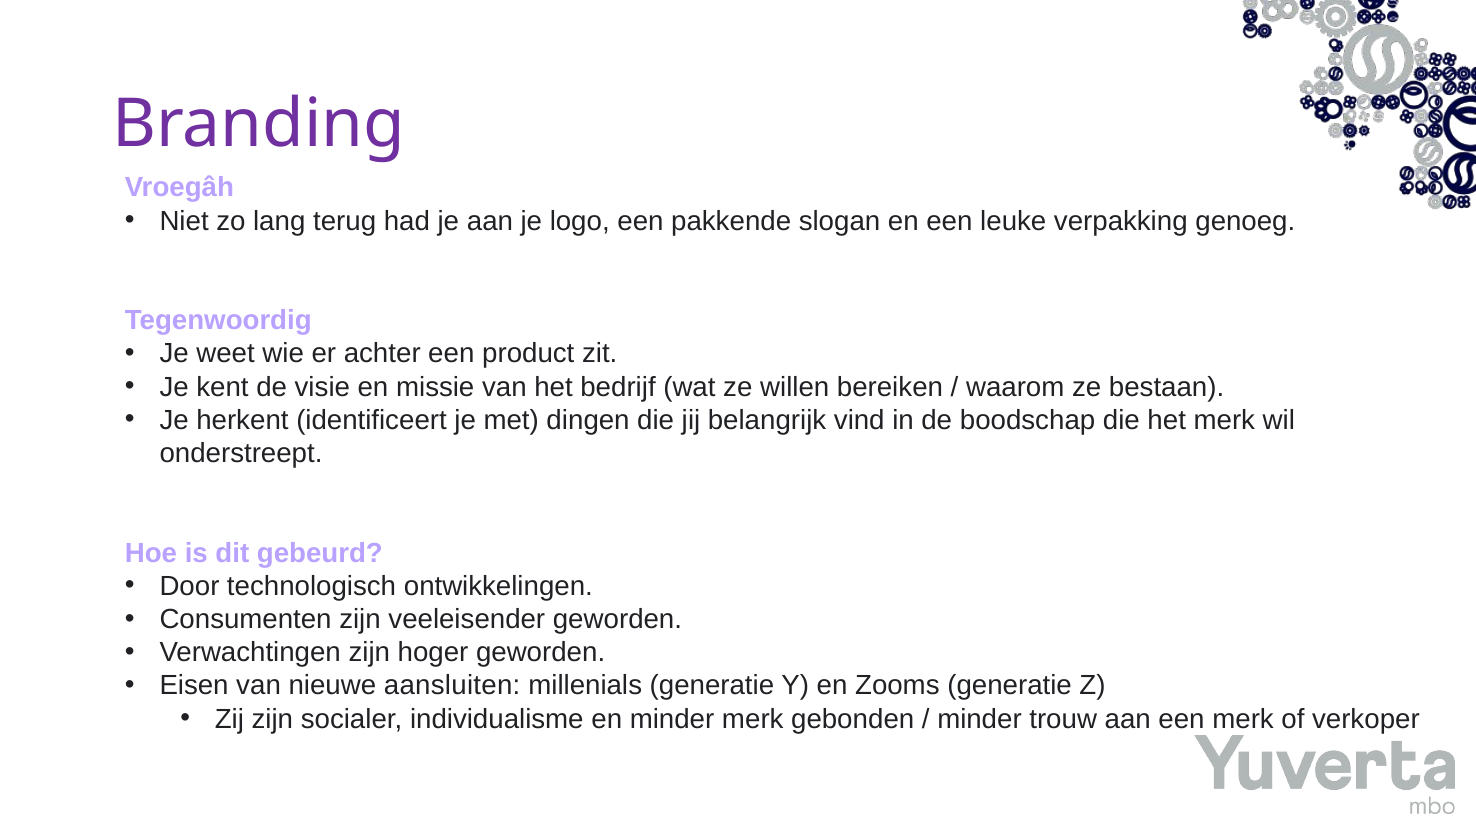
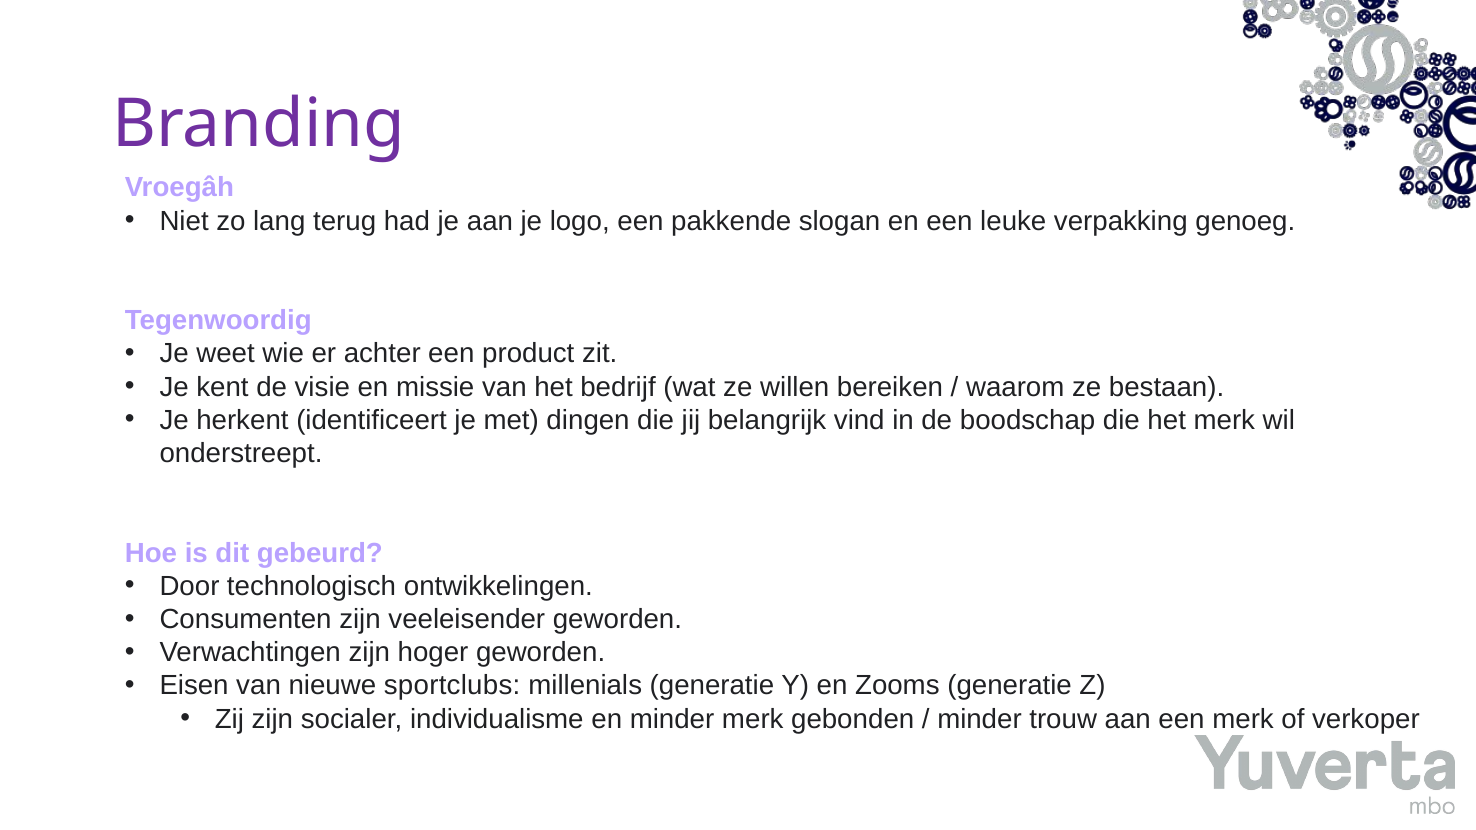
aansluiten: aansluiten -> sportclubs (452, 686)
